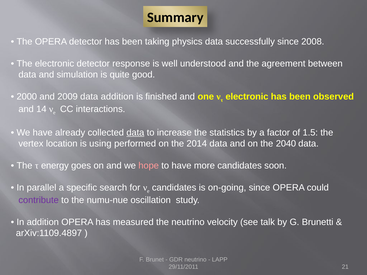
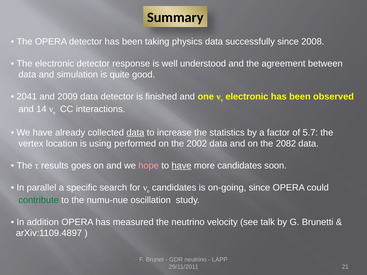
2000: 2000 -> 2041 (27, 97)
data addition: addition -> detector (117, 97)
1.5: 1.5 -> 5.7 (310, 133)
2014: 2014 -> 2002 (197, 144)
2040: 2040 -> 2082 (286, 144)
energy: energy -> results (55, 166)
have underline: none -> present (181, 166)
contribute colour: purple -> green (39, 200)
